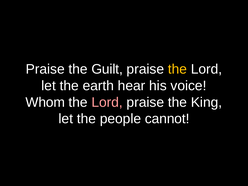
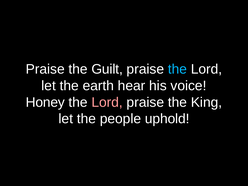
the colour: yellow -> light blue (177, 69)
Whom: Whom -> Honey (45, 102)
cannot: cannot -> uphold (167, 119)
